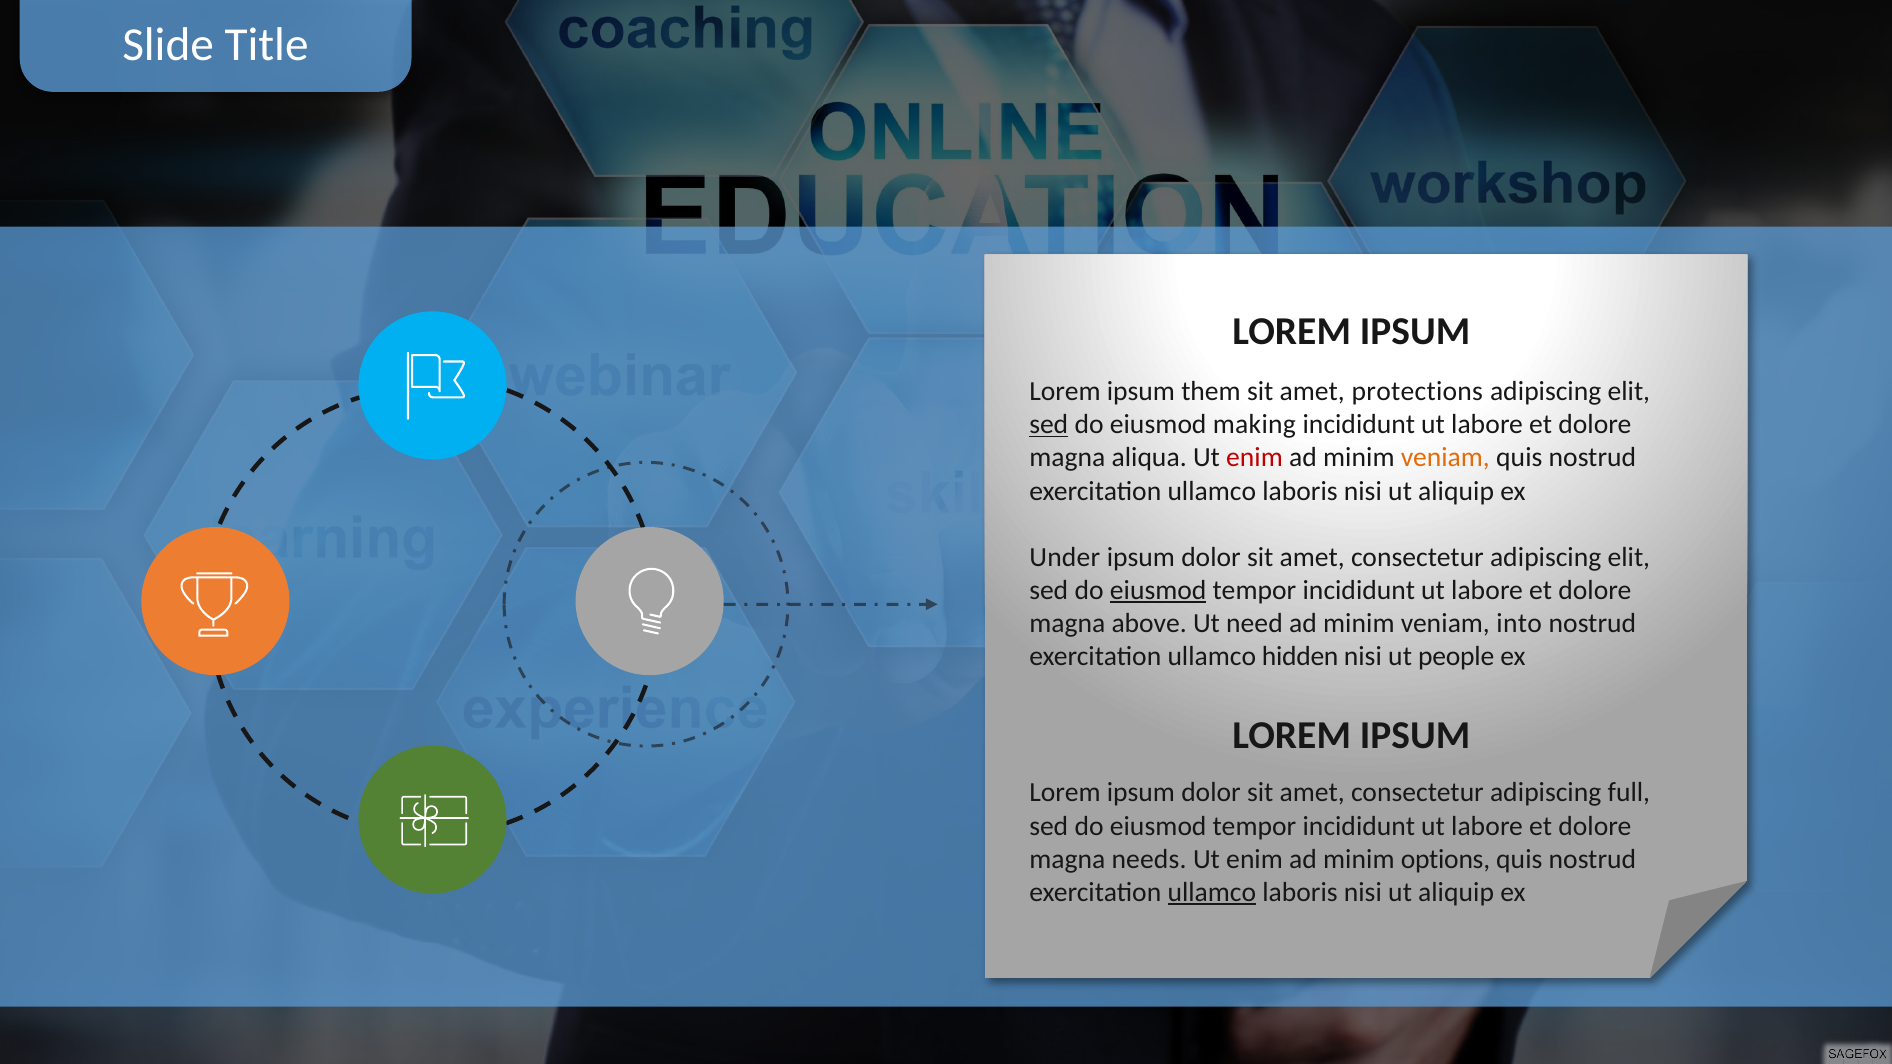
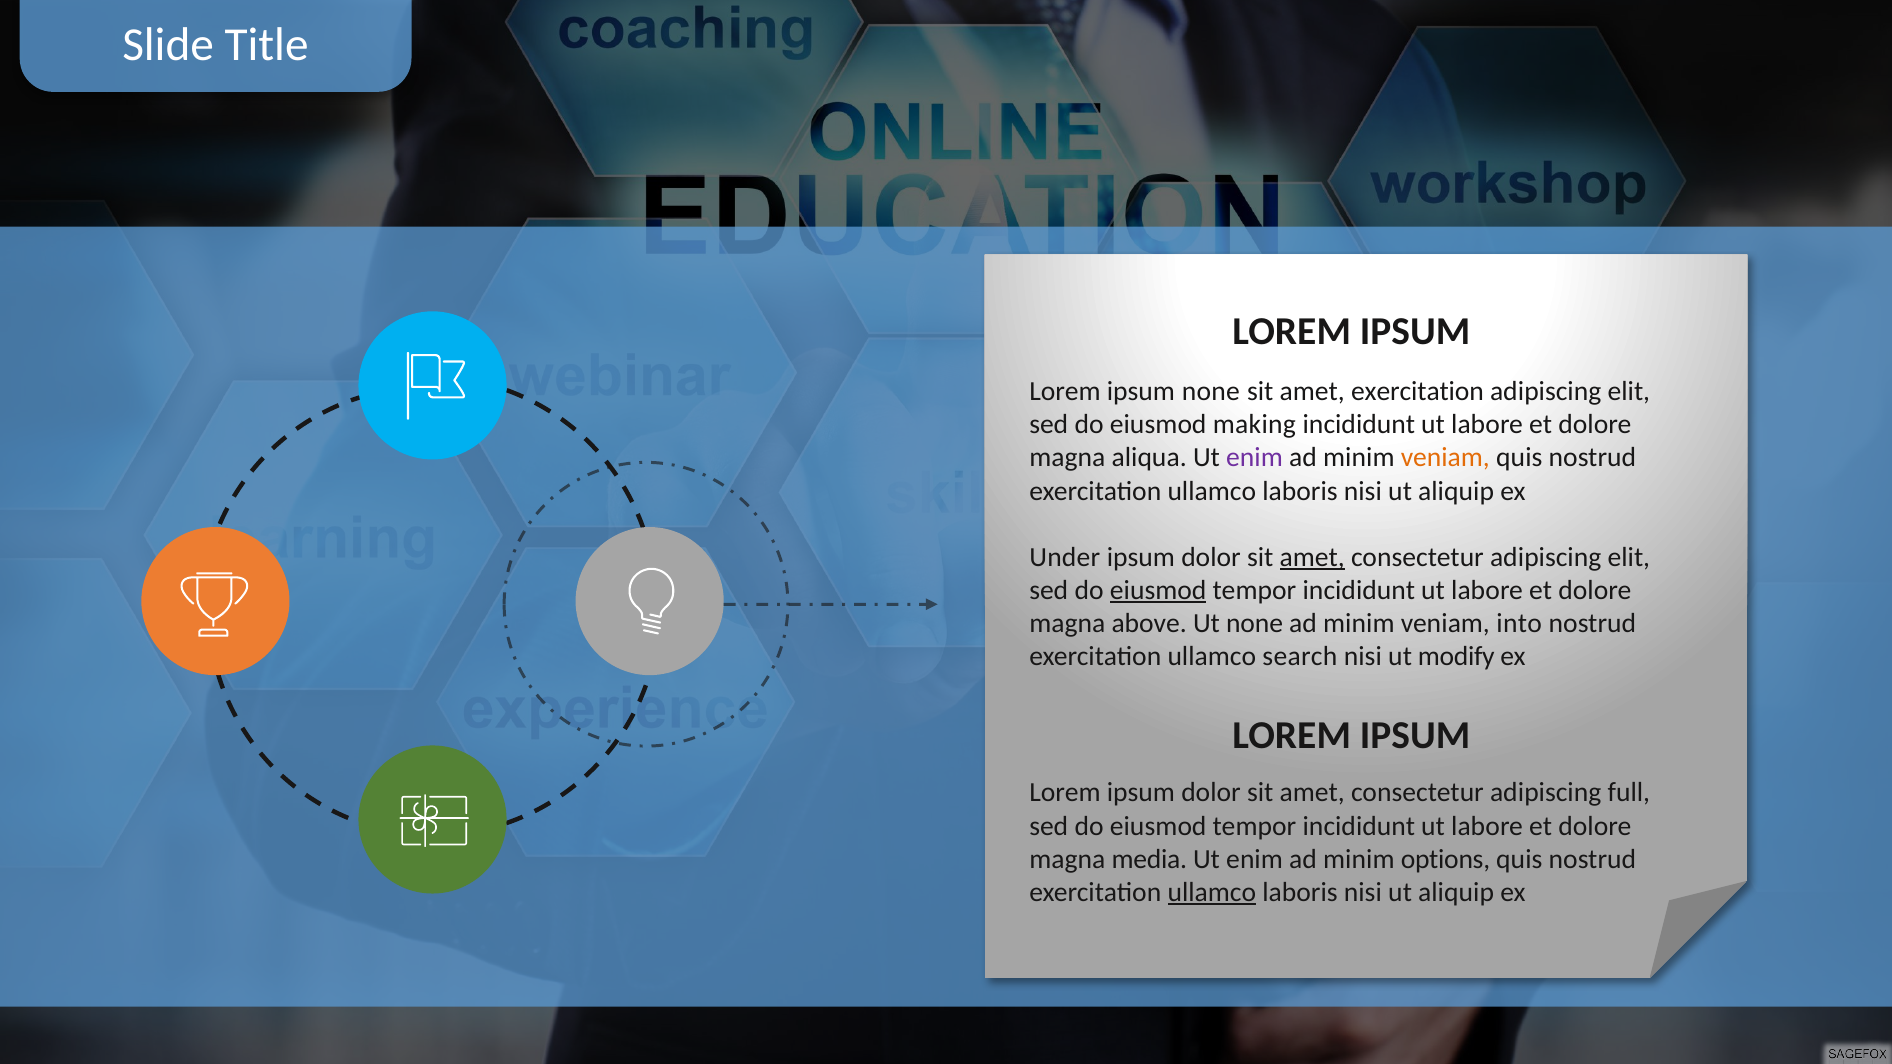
ipsum them: them -> none (1211, 392)
amet protections: protections -> exercitation (1418, 392)
sed underline: present -> none (1049, 425)
enim colour: red -> purple (1254, 458)
amet underline: none -> present (1312, 557)
Ut need: need -> none (1255, 624)
hidden: hidden -> search (1300, 657)
people: people -> modify (1456, 657)
needs: needs -> media (1149, 859)
